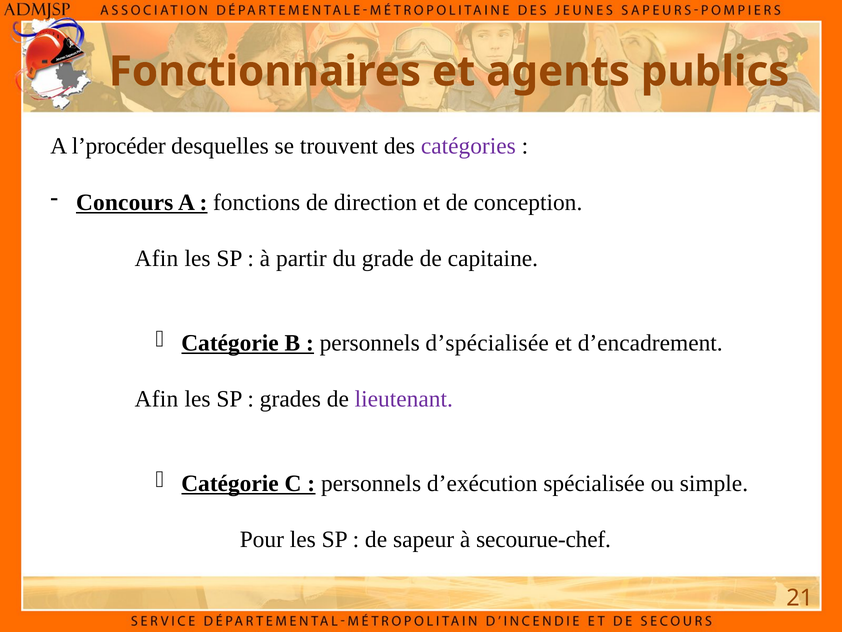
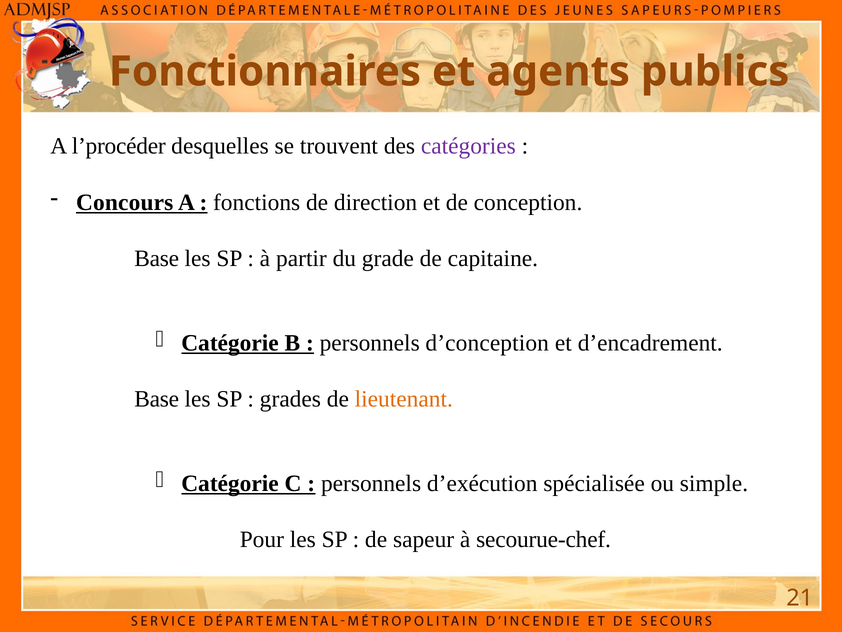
Afin: Afin -> Base (157, 258)
d’spécialisée: d’spécialisée -> d’conception (487, 343)
Afin: Afin -> Base (157, 399)
lieutenant colour: purple -> orange (404, 399)
